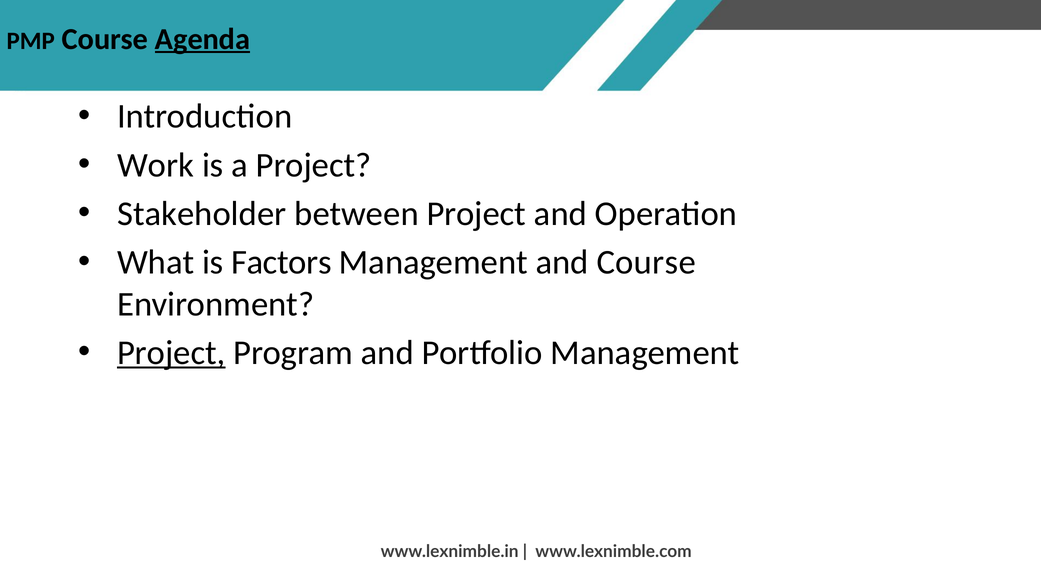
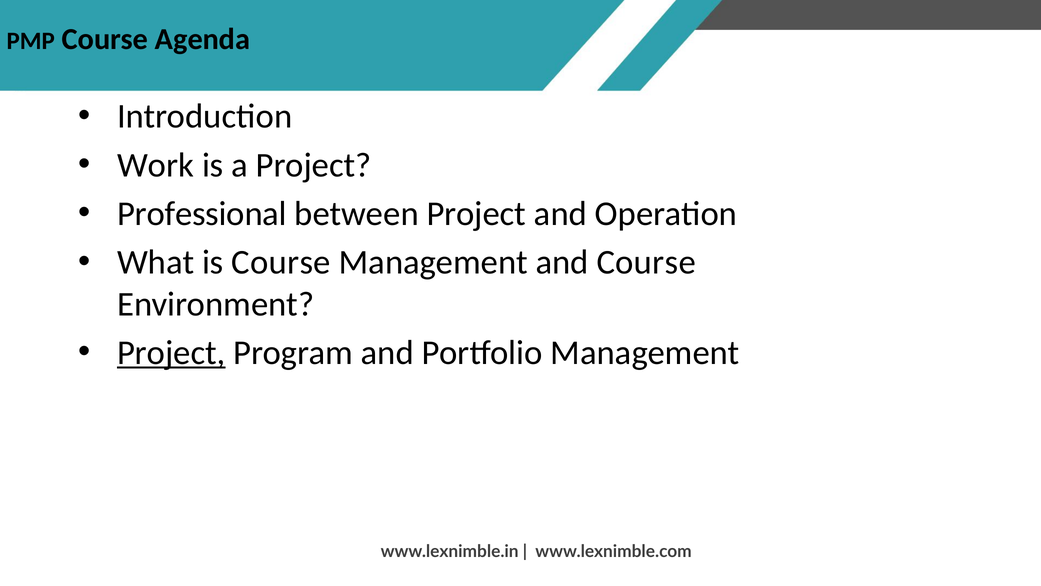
Agenda underline: present -> none (203, 39)
Stakeholder: Stakeholder -> Professional (202, 214)
is Factors: Factors -> Course (281, 262)
